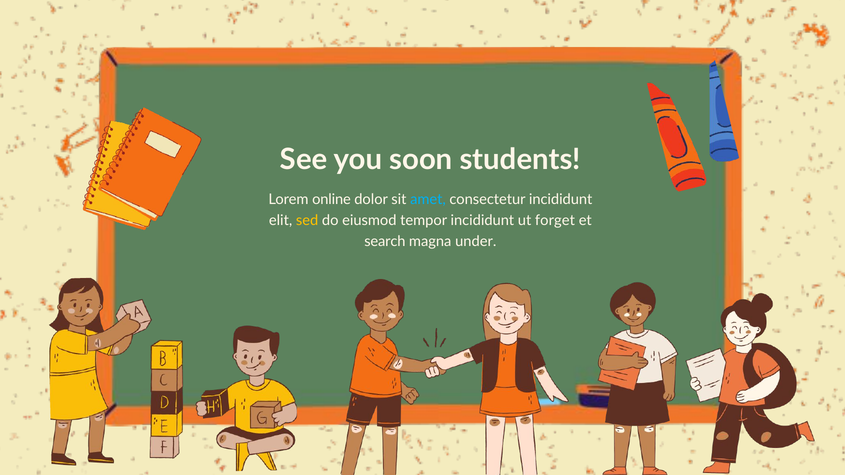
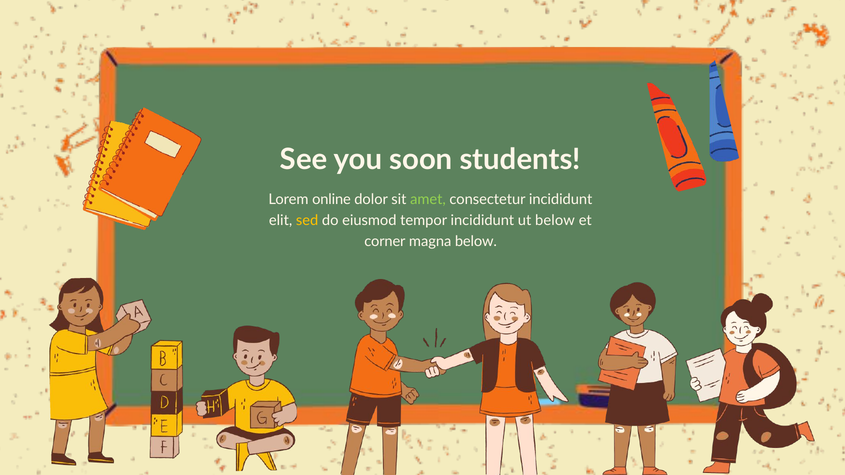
amet colour: light blue -> light green (428, 200)
ut forget: forget -> below (555, 221)
search: search -> corner (385, 242)
magna under: under -> below (476, 242)
